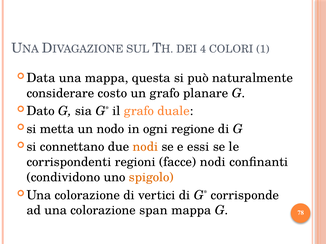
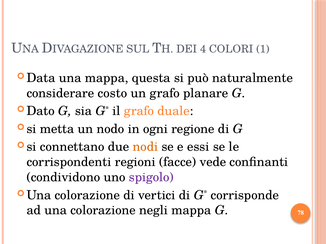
facce nodi: nodi -> vede (213, 162)
spigolo colour: orange -> purple (151, 178)
span: span -> negli (154, 211)
